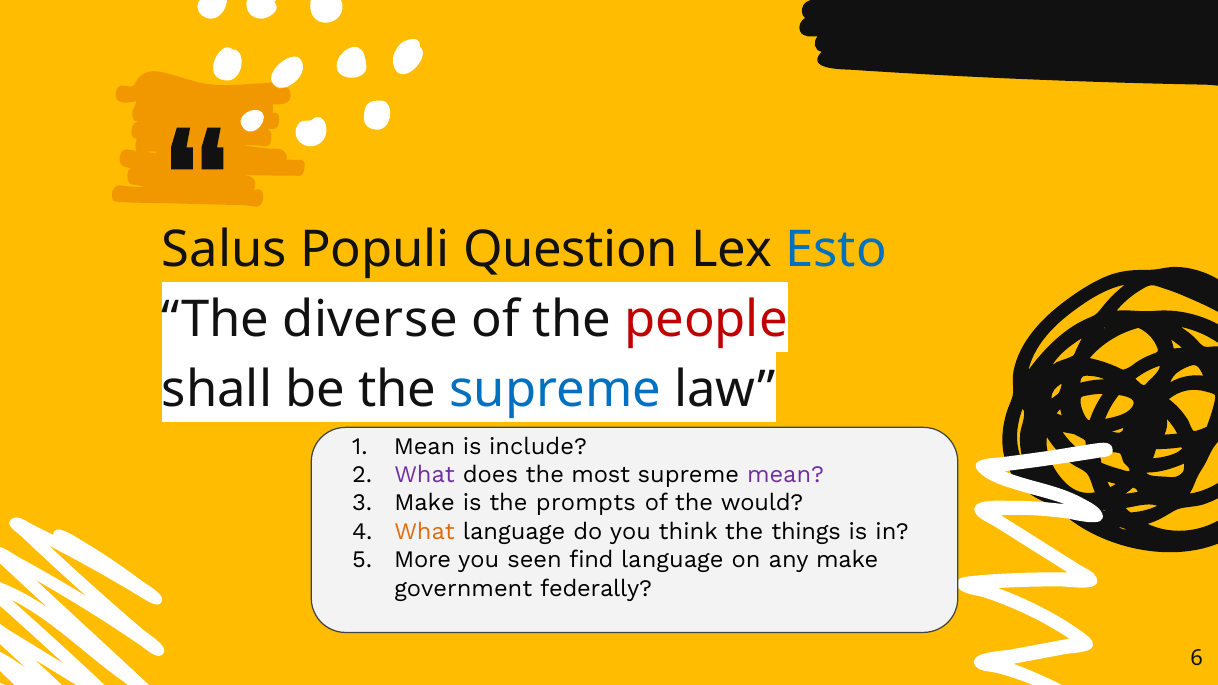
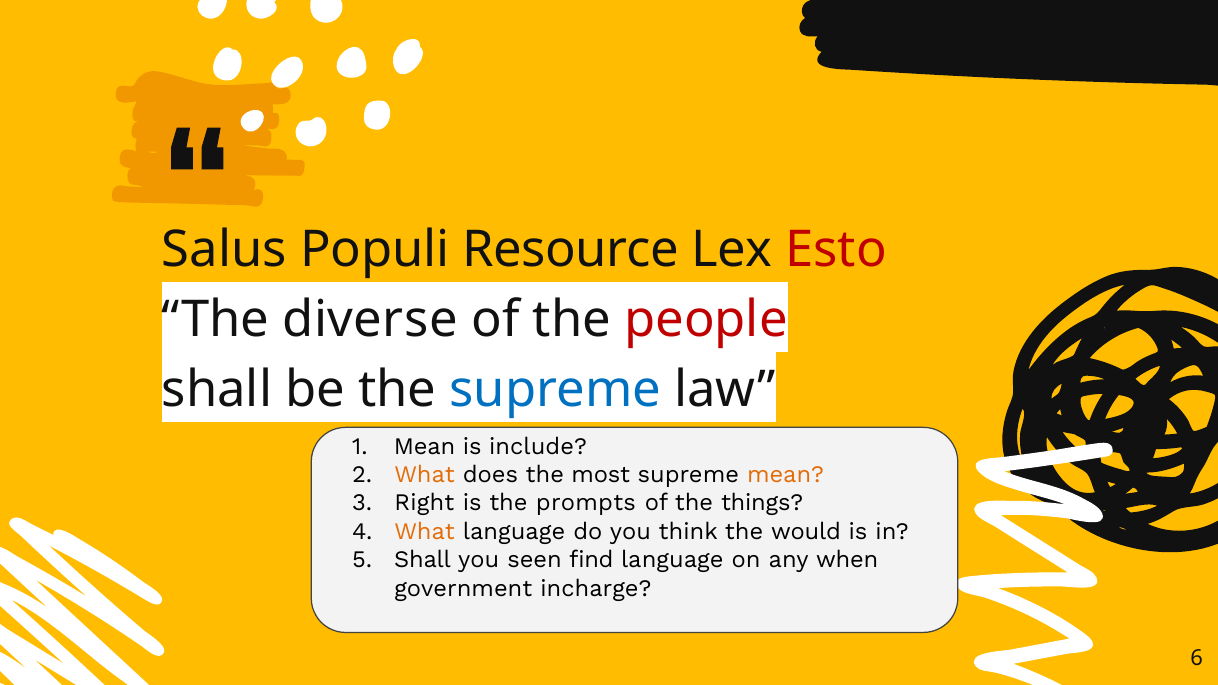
Question: Question -> Resource (571, 250)
Esto colour: blue -> red (836, 250)
What colour: purple -> orange (425, 475)
mean colour: purple -> orange (785, 475)
Make: Make -> Right (424, 503)
would: would -> things (762, 503)
things: things -> would (806, 532)
More: More -> Shall (423, 560)
any make: make -> when (847, 560)
federally: federally -> incharge (596, 589)
